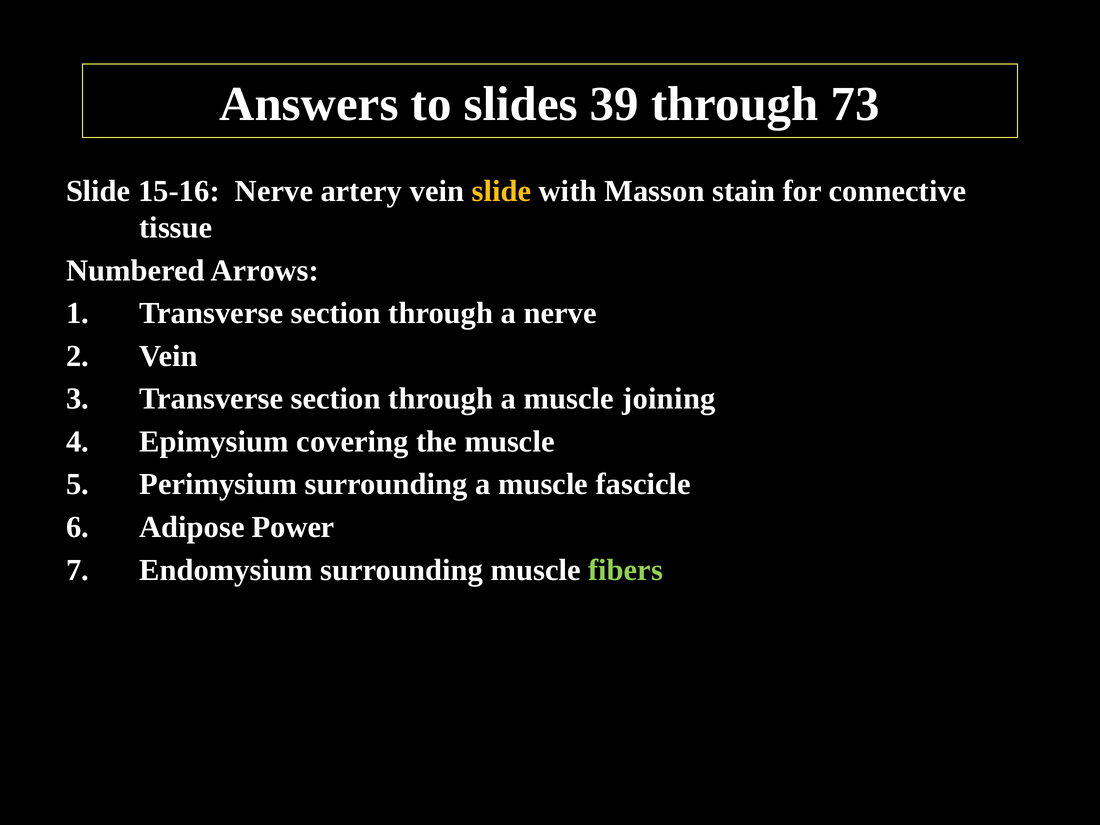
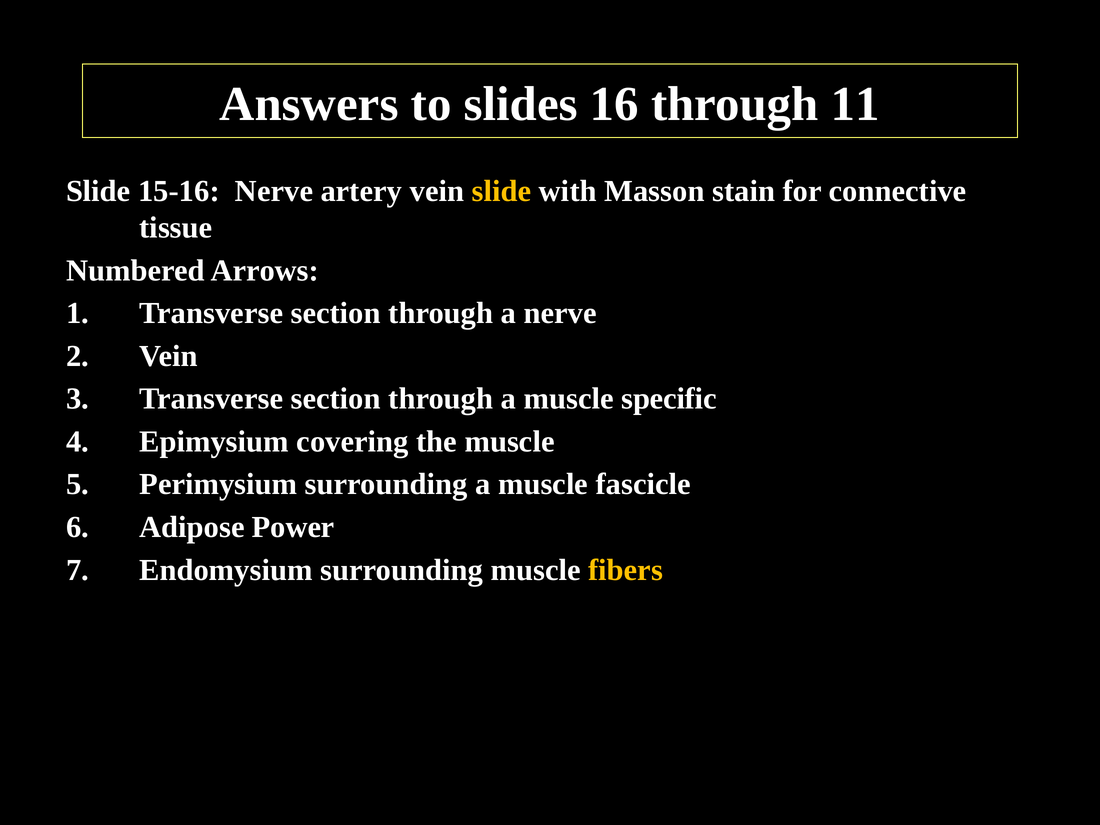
39: 39 -> 16 (614, 104)
73: 73 -> 11 (855, 104)
joining: joining -> specific (669, 399)
fibers colour: light green -> yellow (626, 570)
